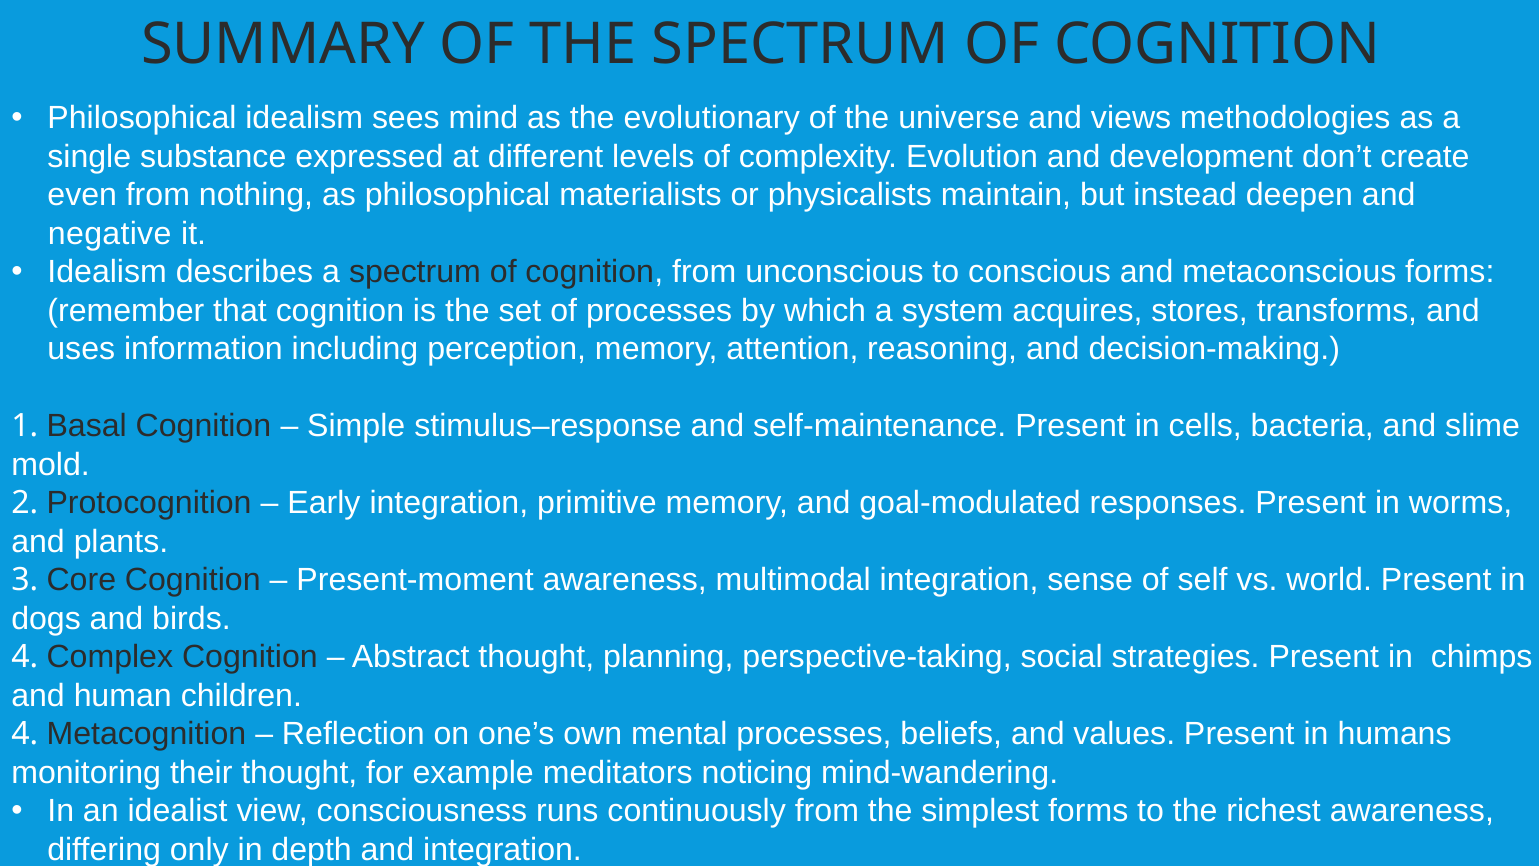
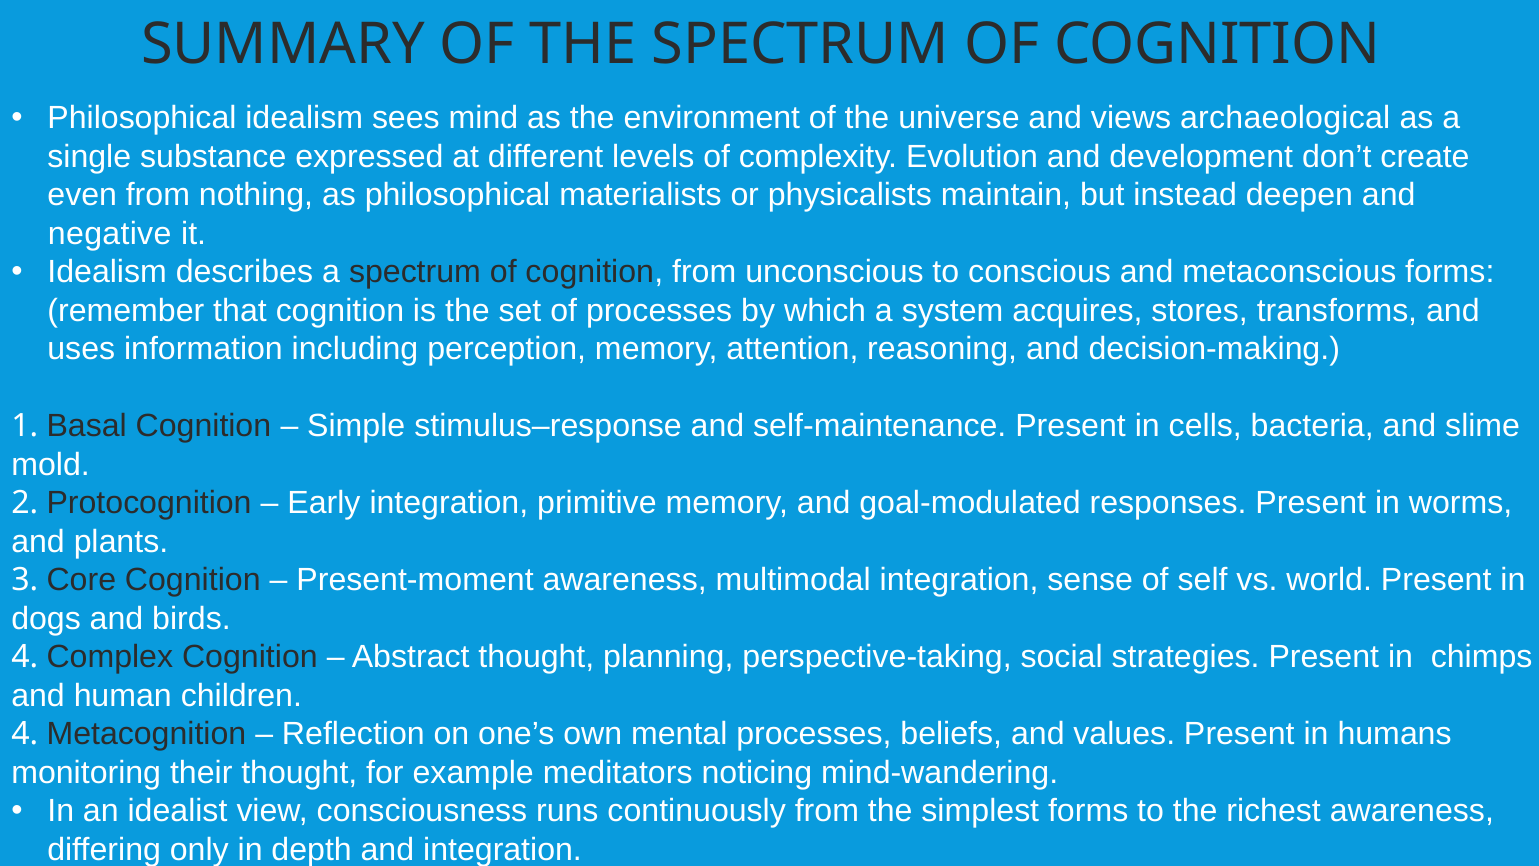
evolutionary: evolutionary -> environment (712, 118)
methodologies: methodologies -> archaeological (1285, 118)
